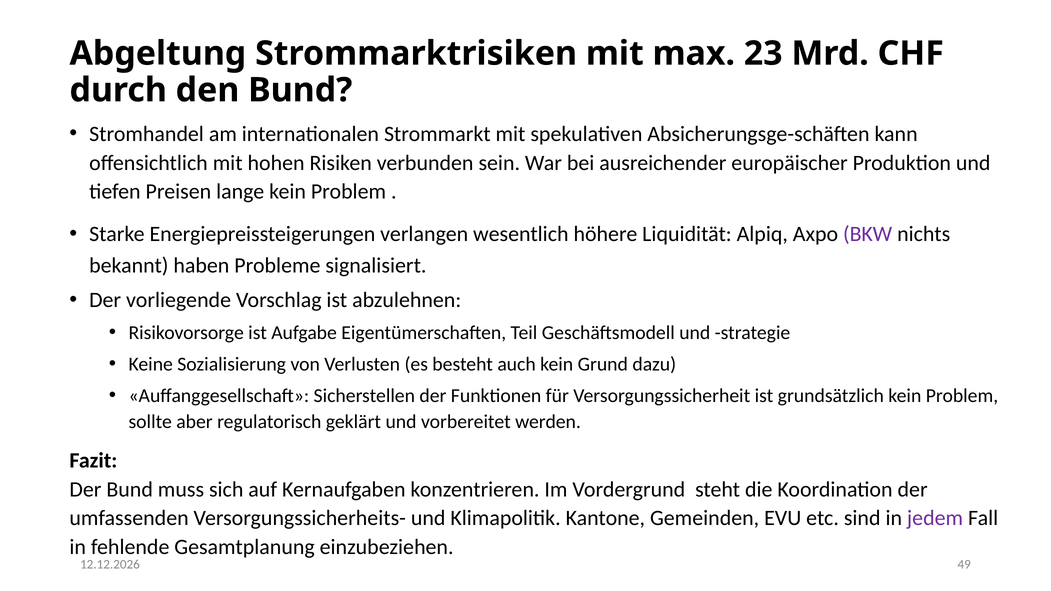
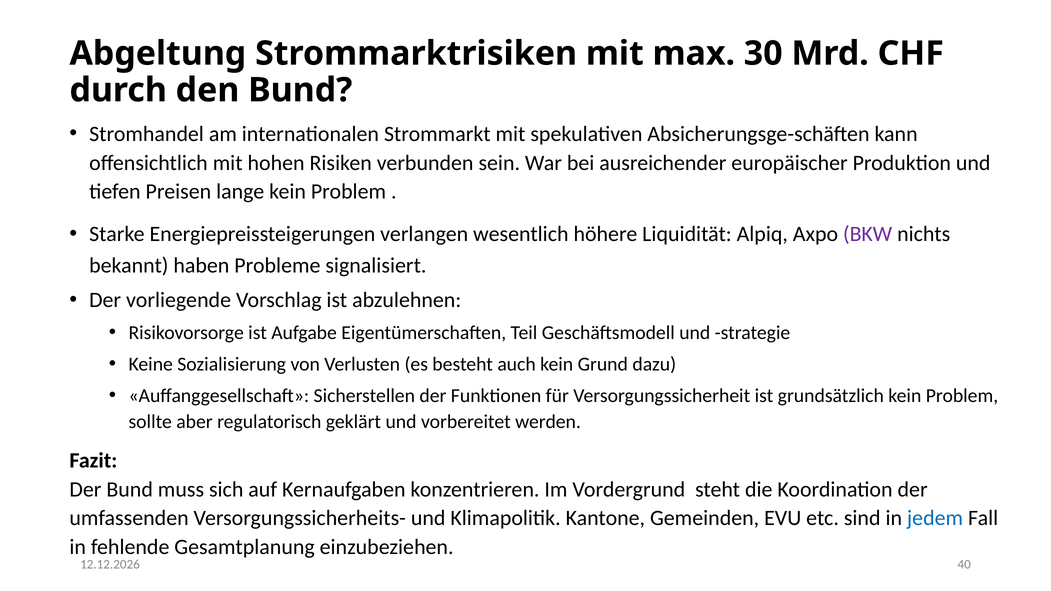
23: 23 -> 30 (763, 54)
jedem colour: purple -> blue (935, 518)
49: 49 -> 40 (964, 564)
